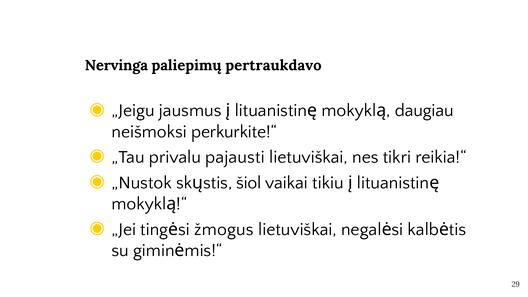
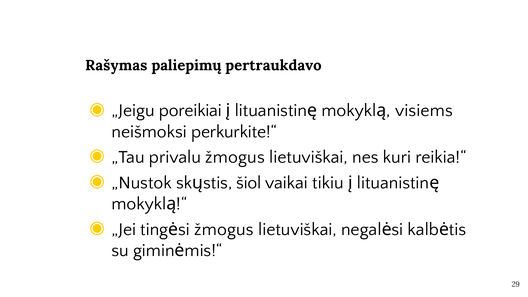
Nervinga: Nervinga -> Rašymas (116, 65)
jausmus: jausmus -> poreikiai (190, 110)
daugiau: daugiau -> visiems (424, 110)
privalu pajausti: pajausti -> žmogus (235, 157)
tikri: tikri -> kuri (397, 157)
